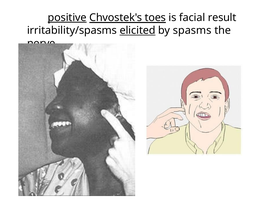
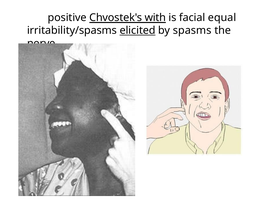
positive underline: present -> none (67, 18)
toes: toes -> with (155, 18)
result: result -> equal (222, 18)
